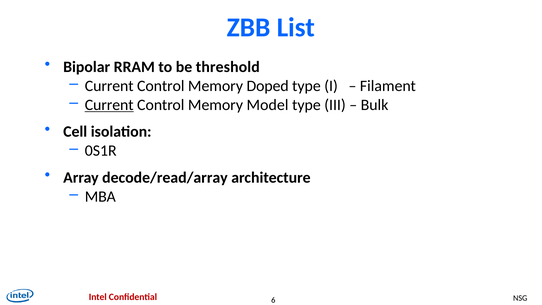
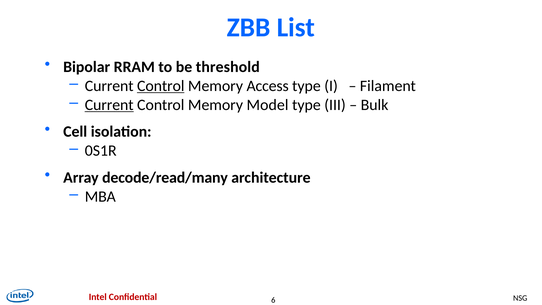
Control underline: none -> present (161, 86)
Doped: Doped -> Access (268, 86)
decode/read/array: decode/read/array -> decode/read/many (165, 178)
